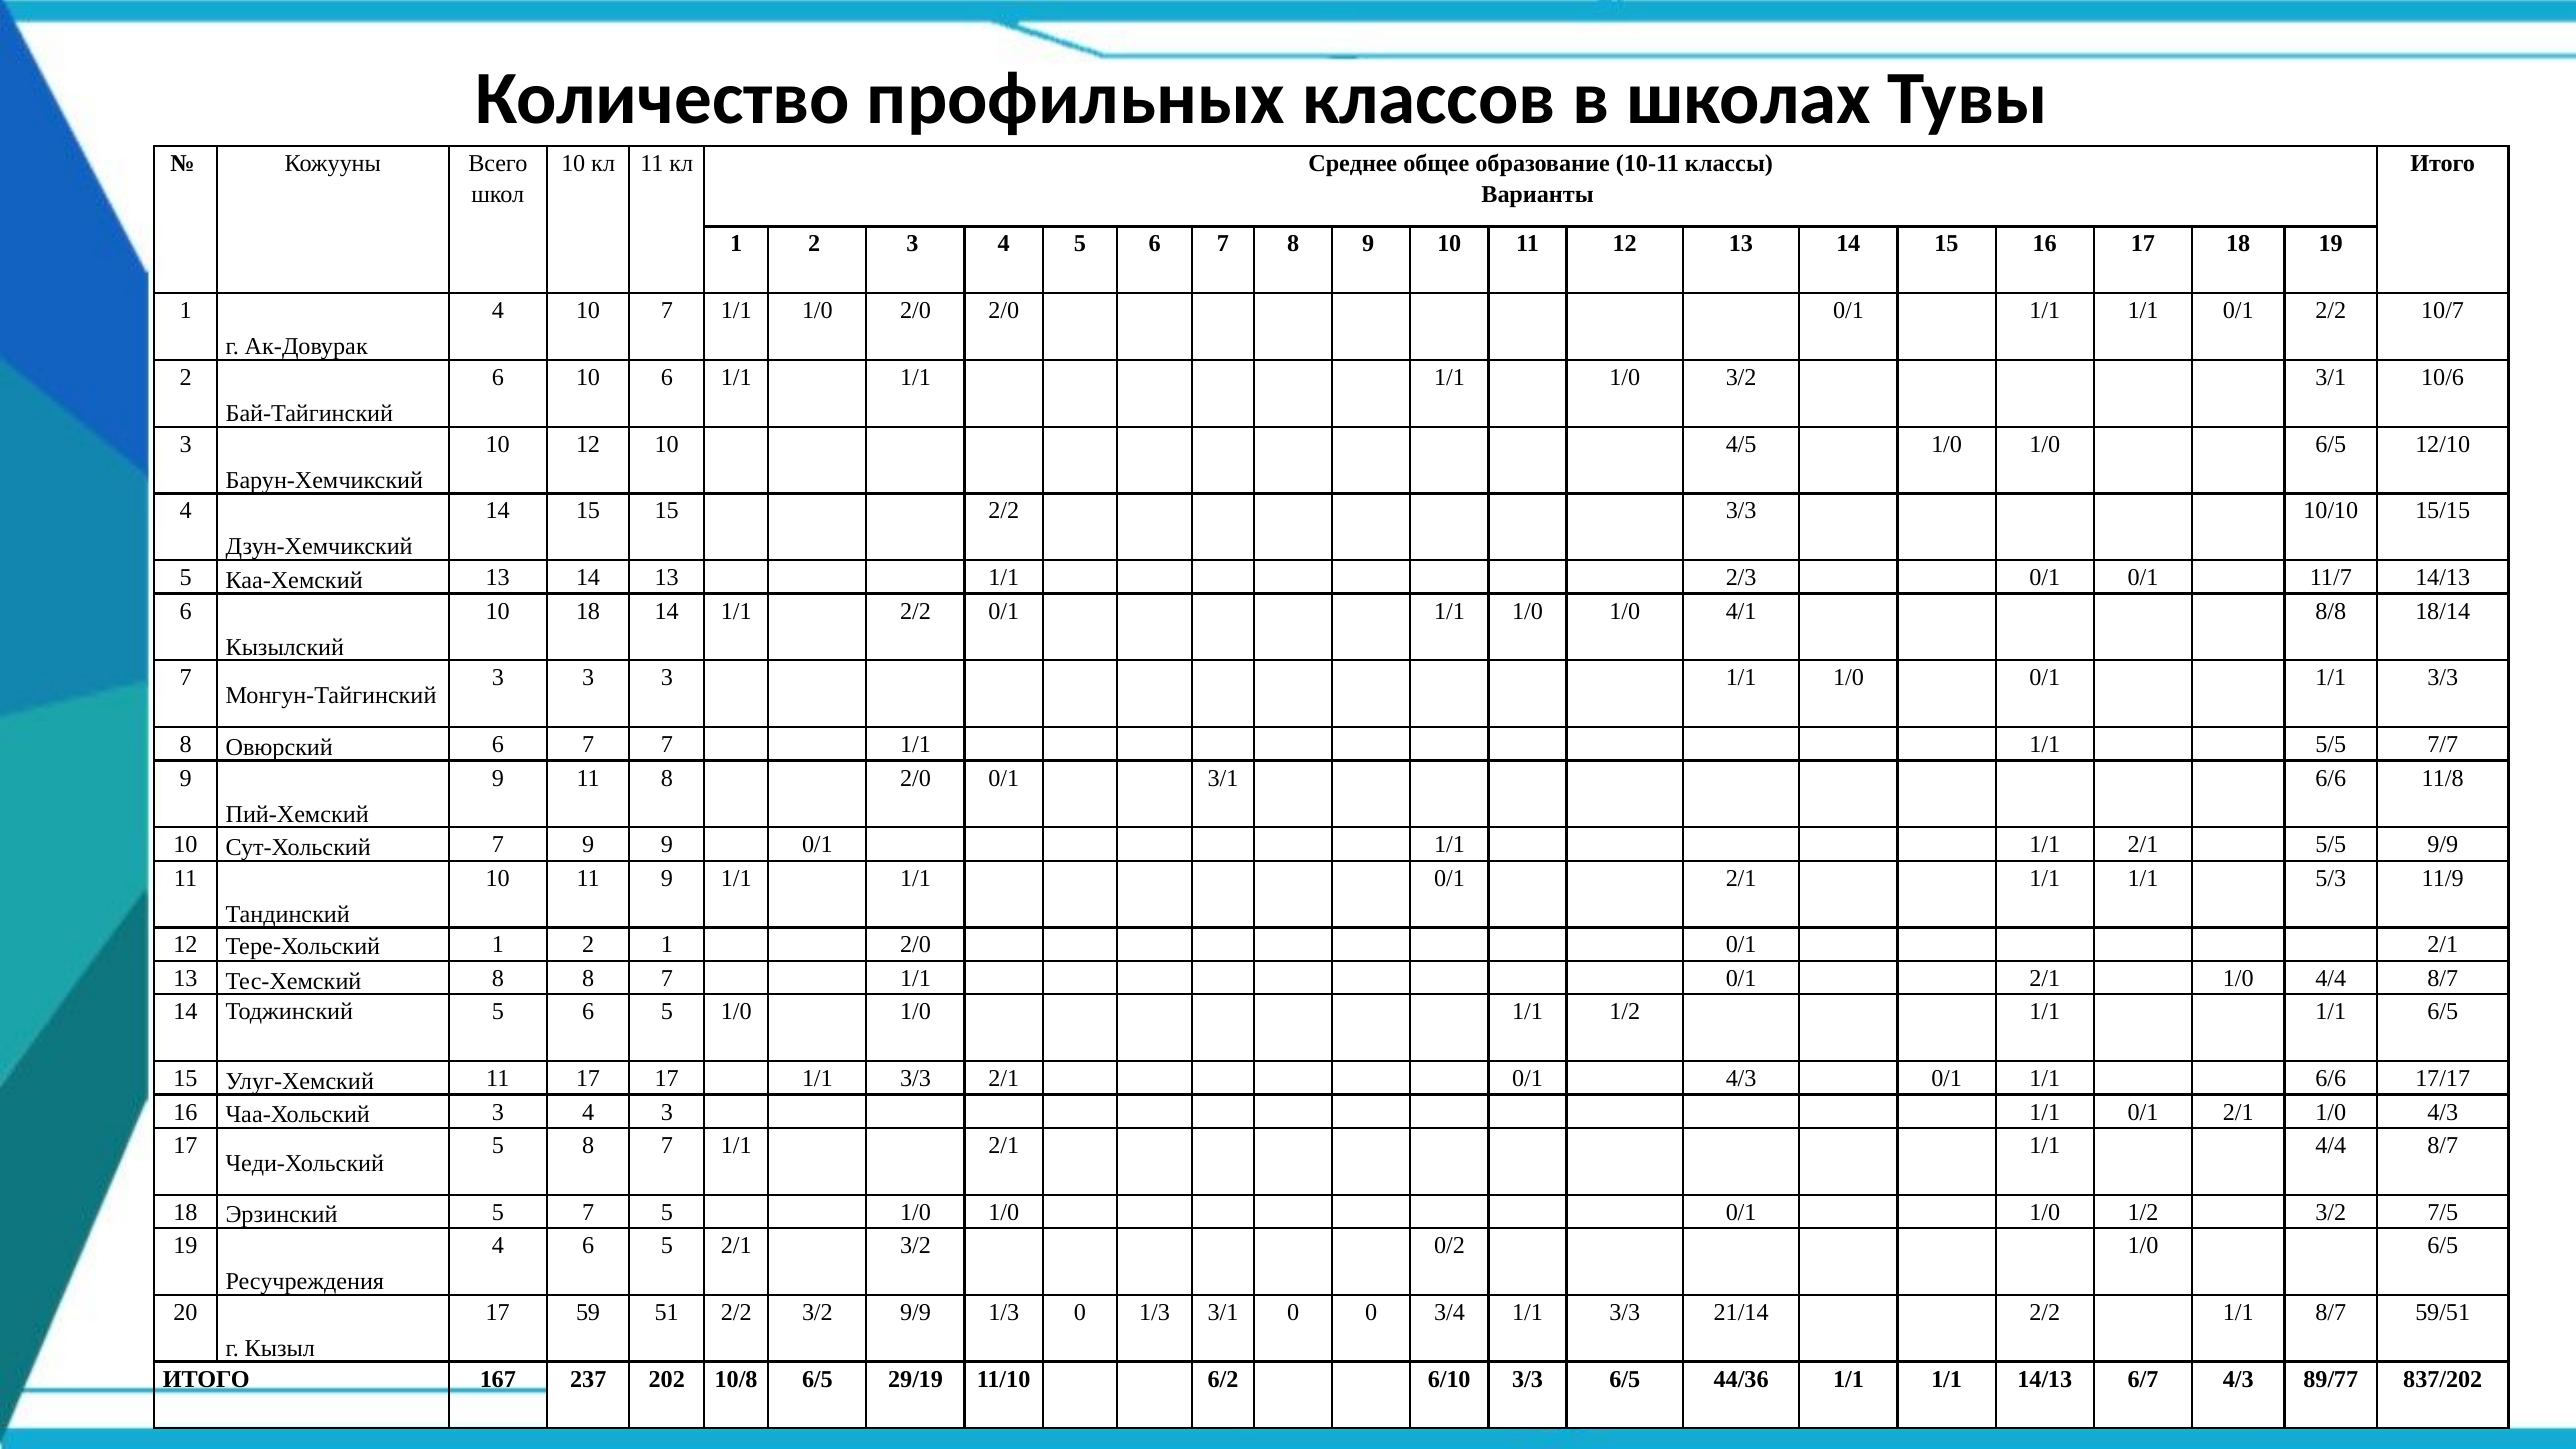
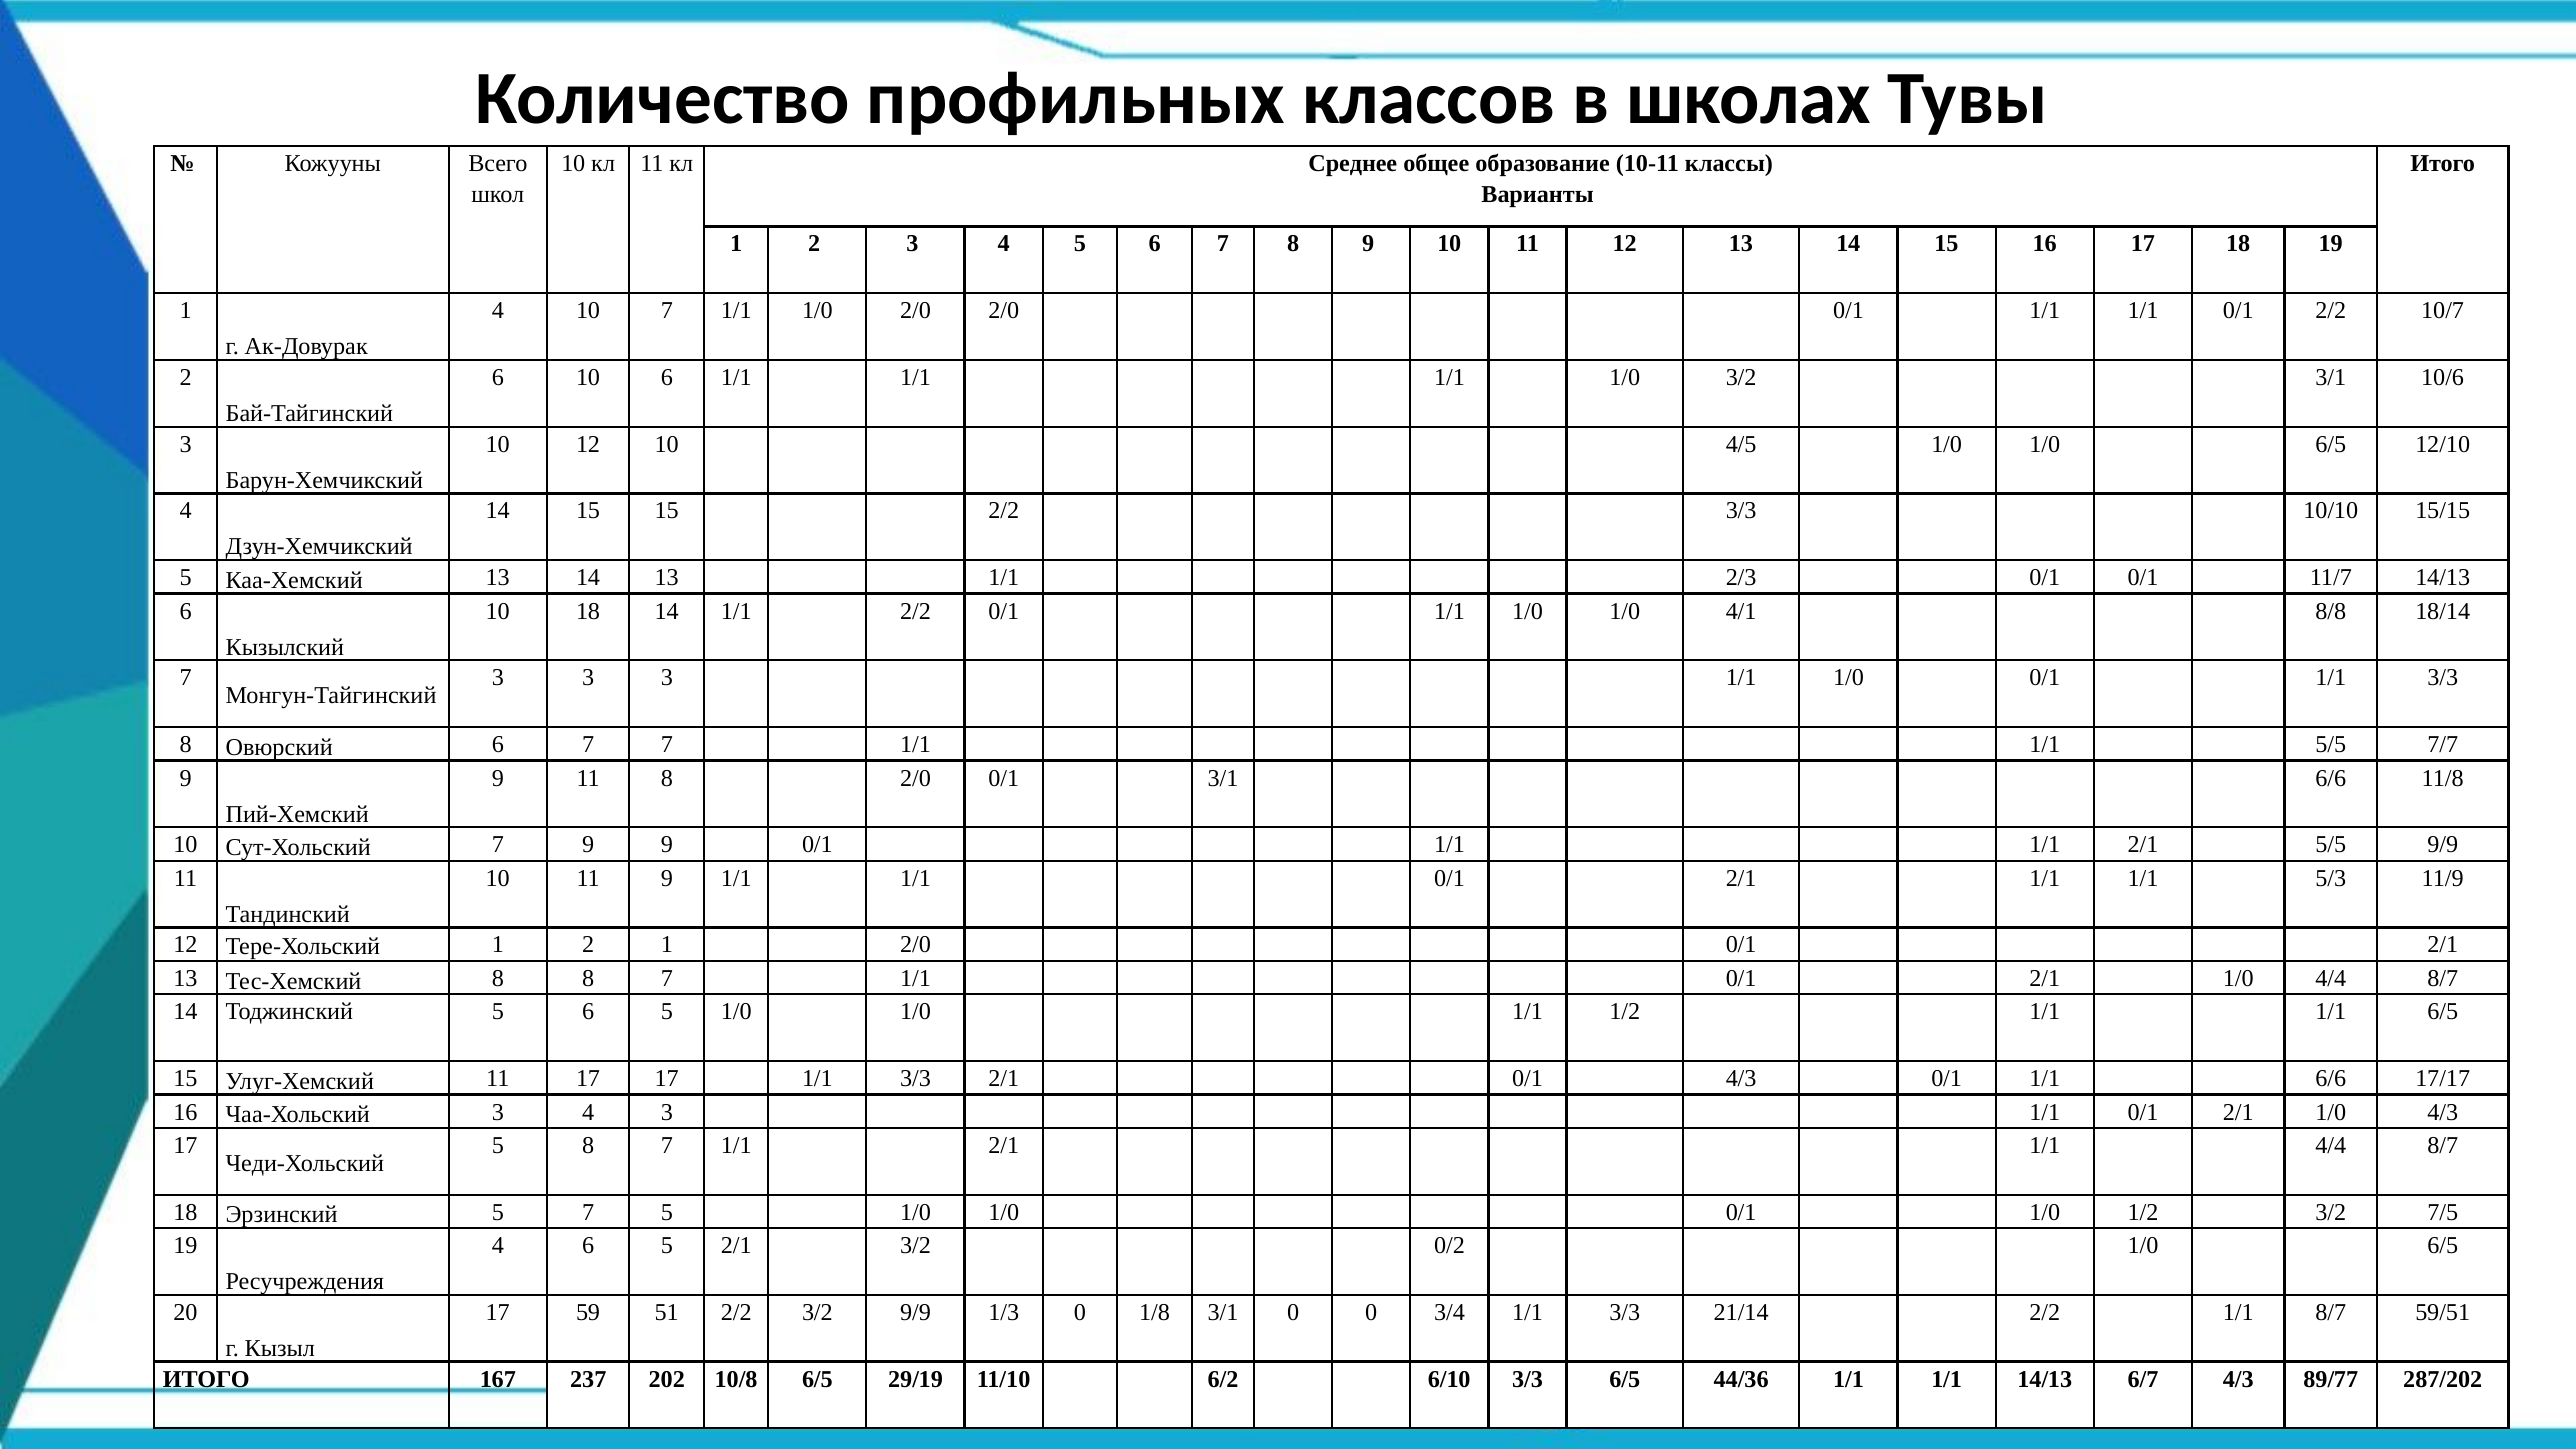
0 1/3: 1/3 -> 1/8 (1155, 1312)
837/202: 837/202 -> 287/202 (2443, 1379)
